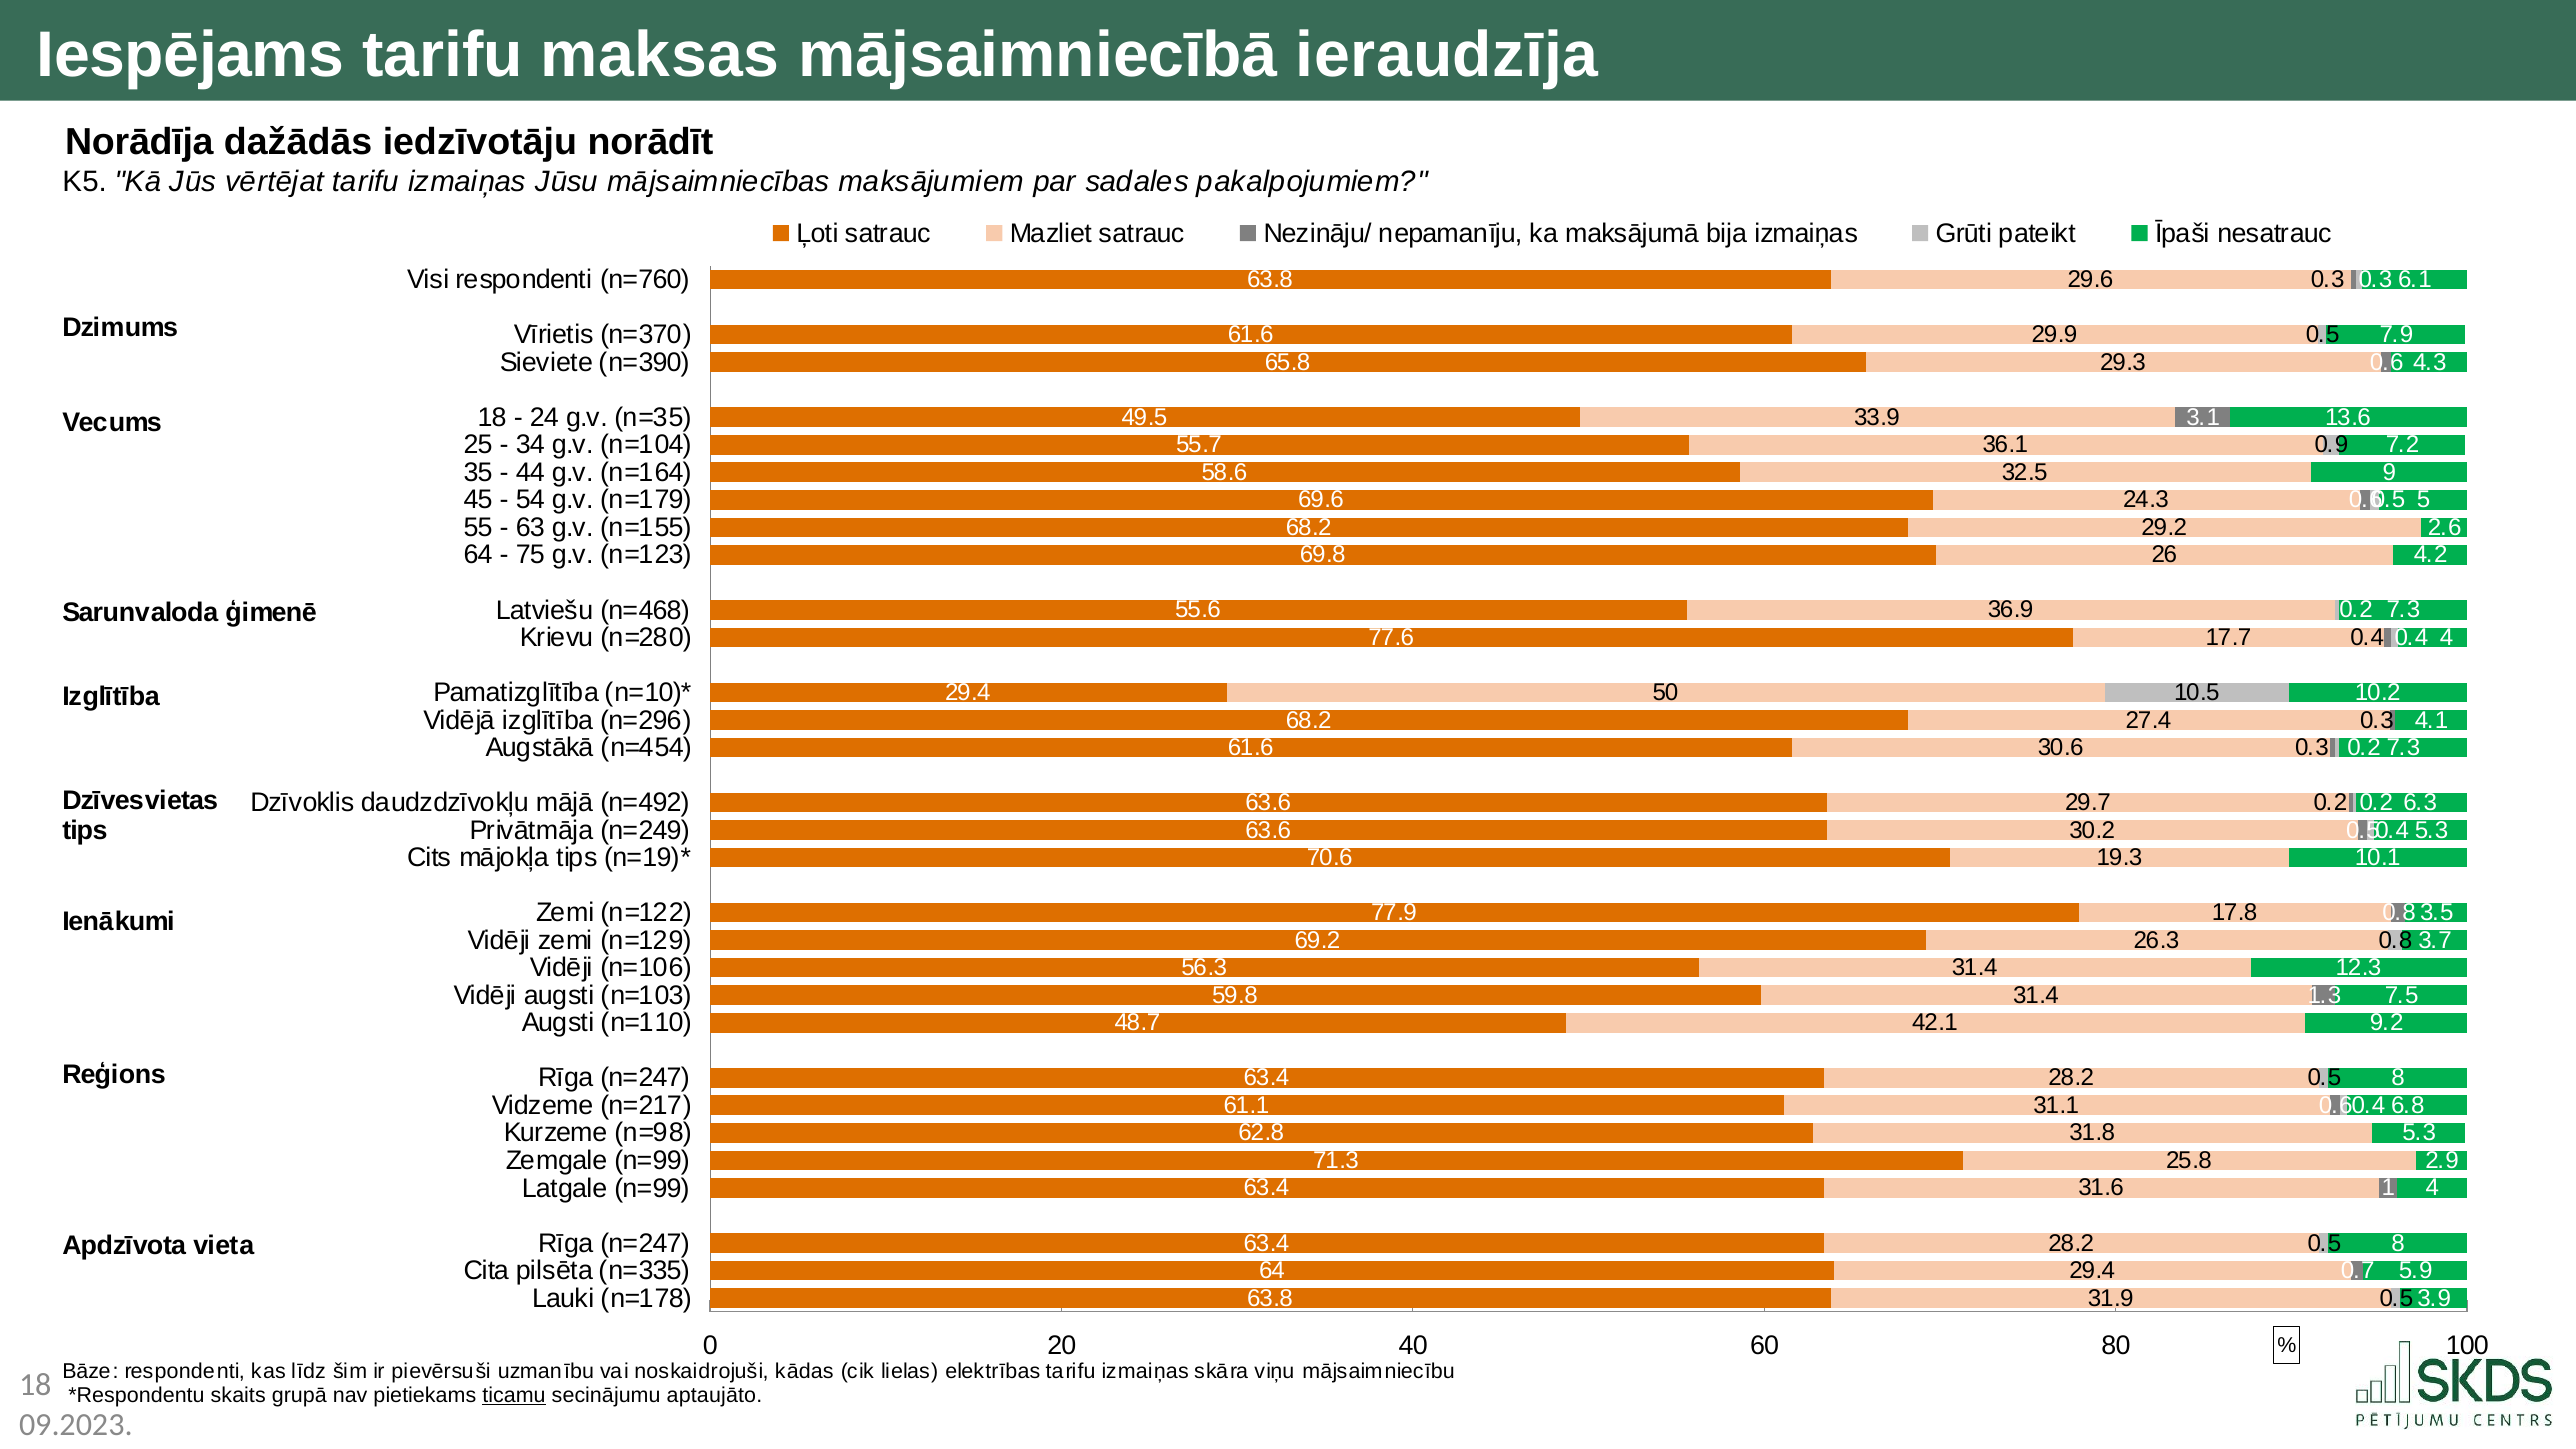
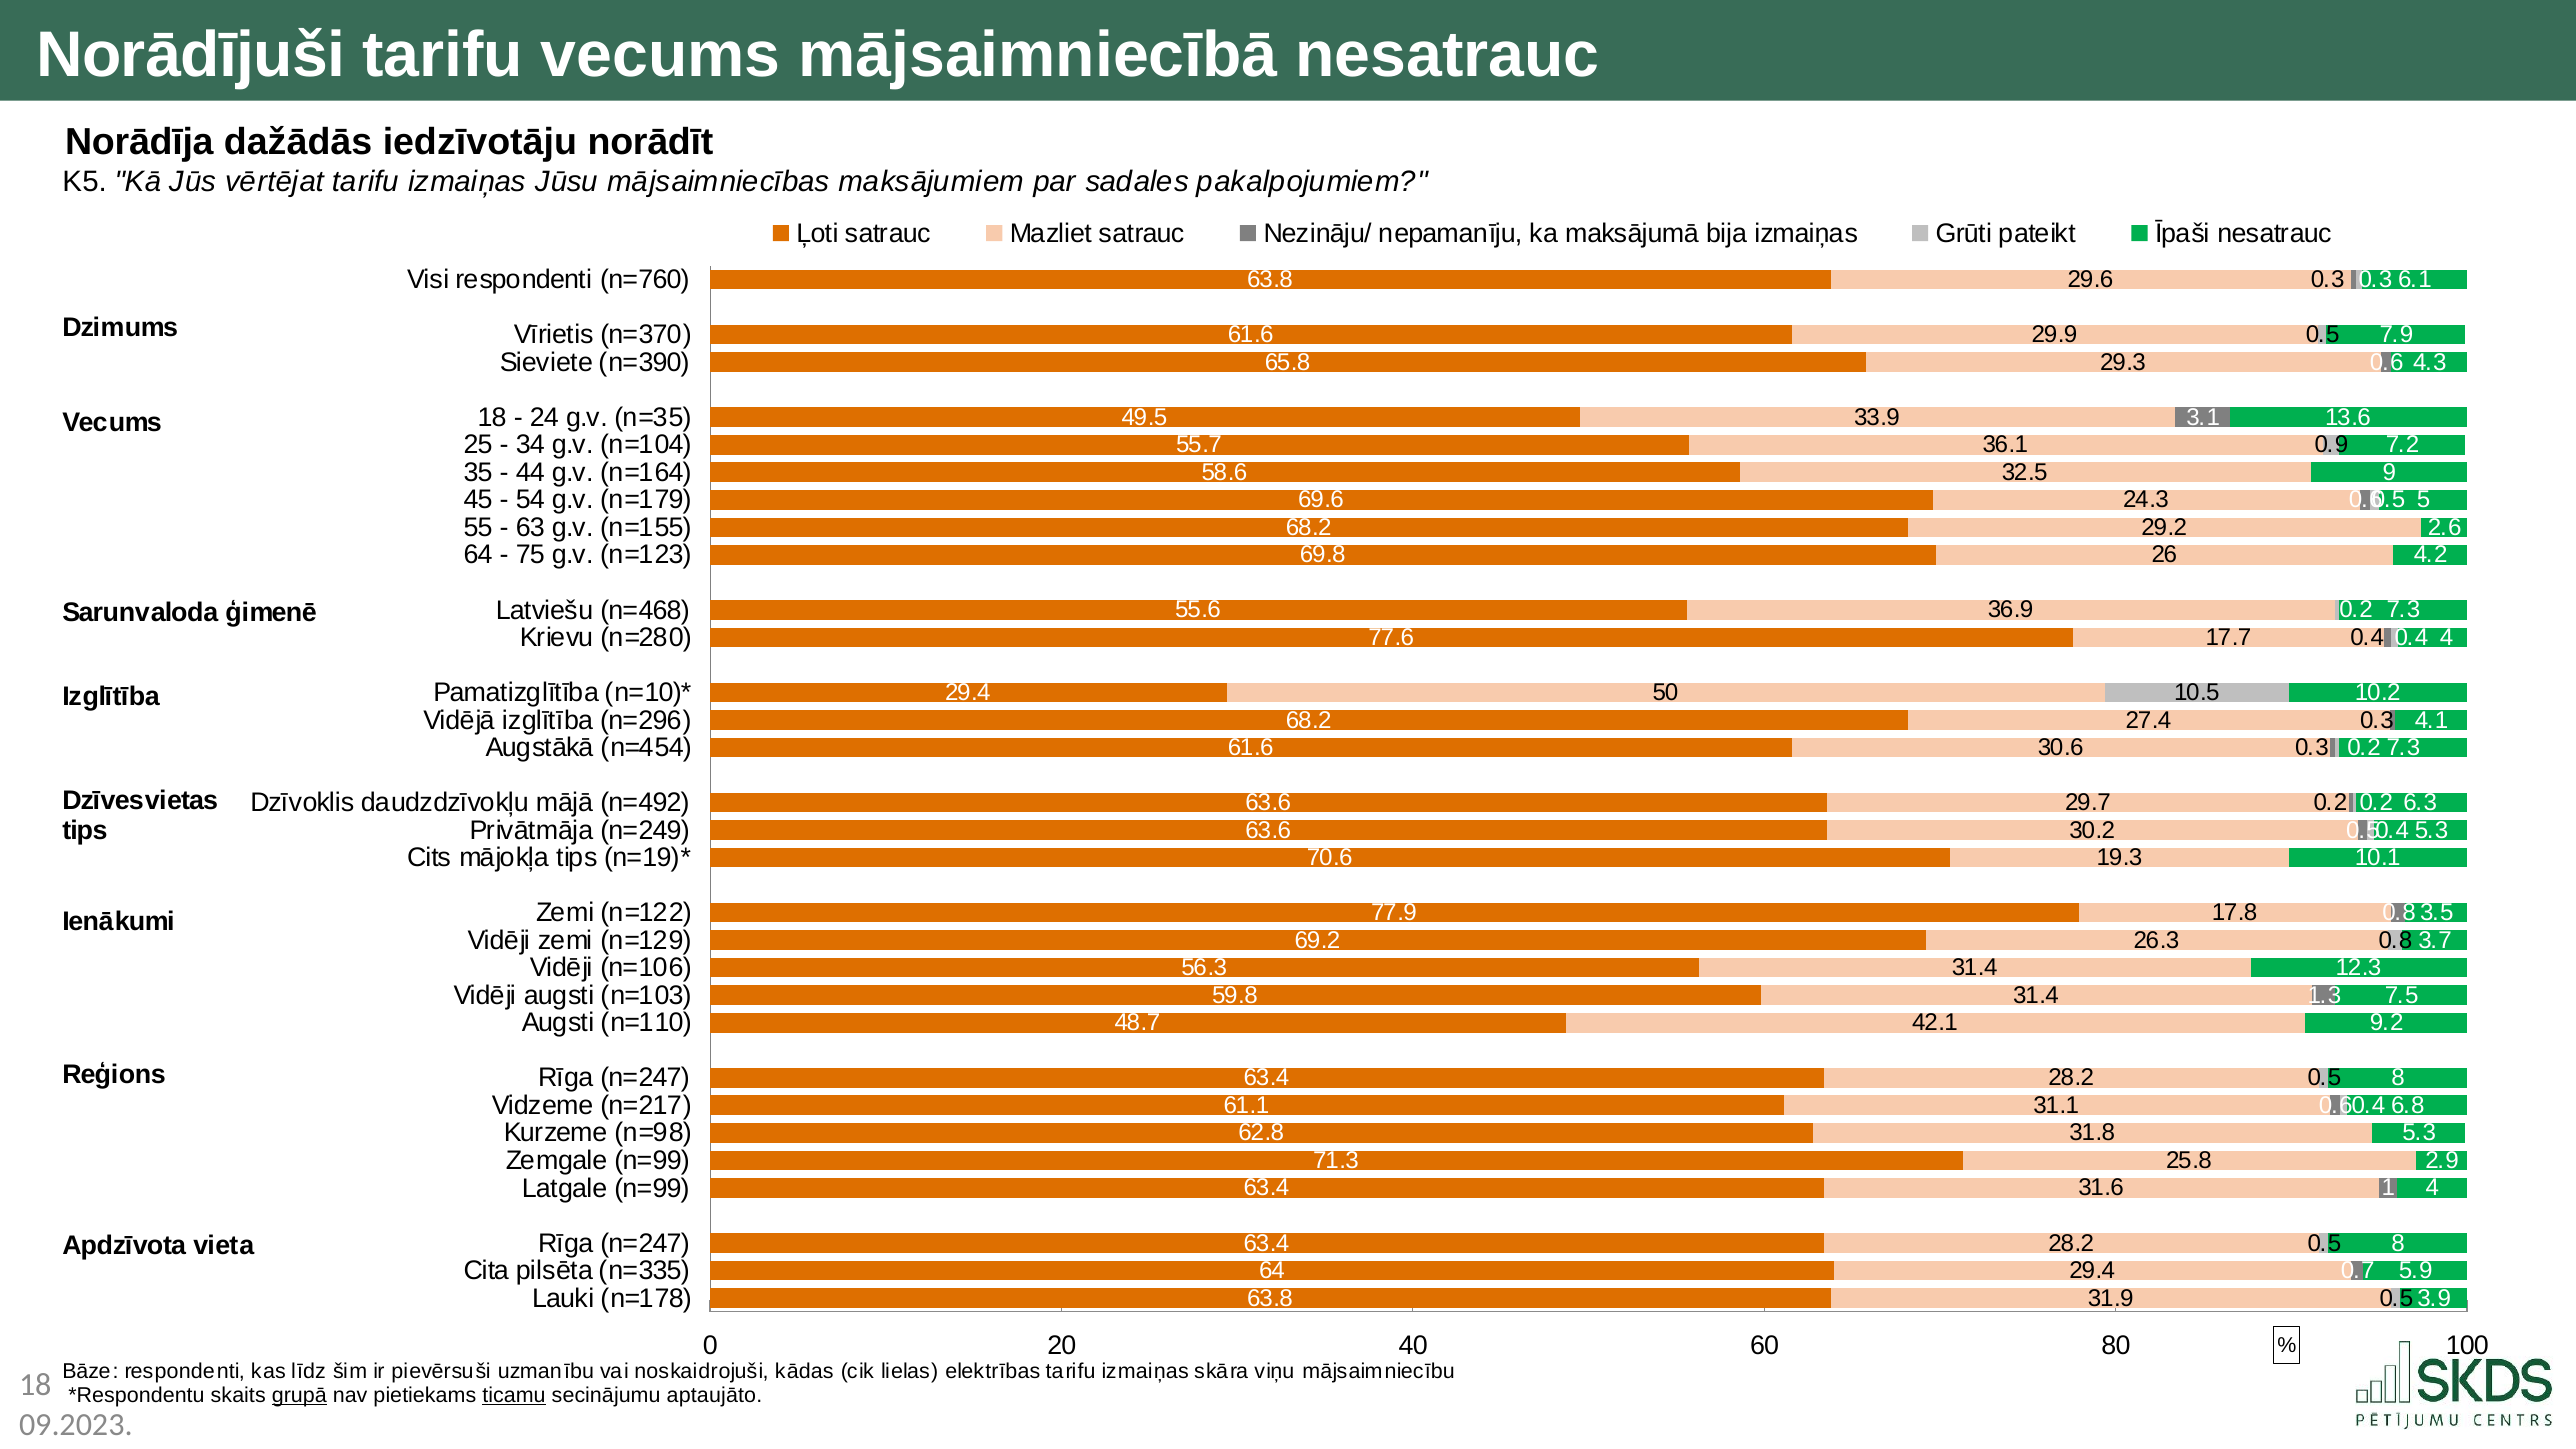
Iespējams: Iespējams -> Norādījuši (191, 55)
tarifu maksas: maksas -> vecums (661, 55)
mājsaimniecībā ieraudzīja: ieraudzīja -> nesatrauc (1448, 55)
grupā underline: none -> present (299, 1395)
